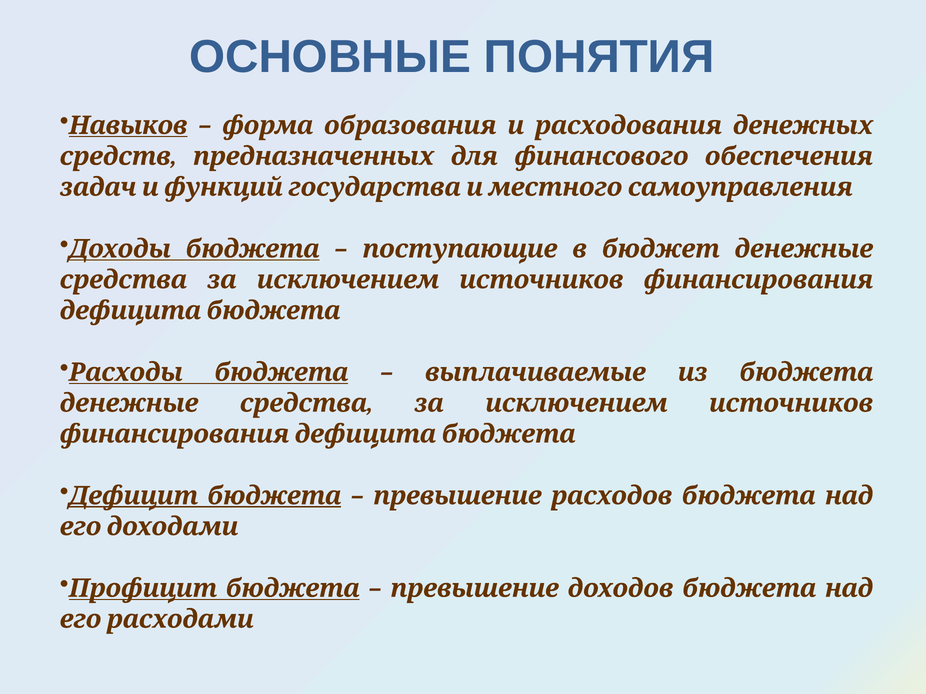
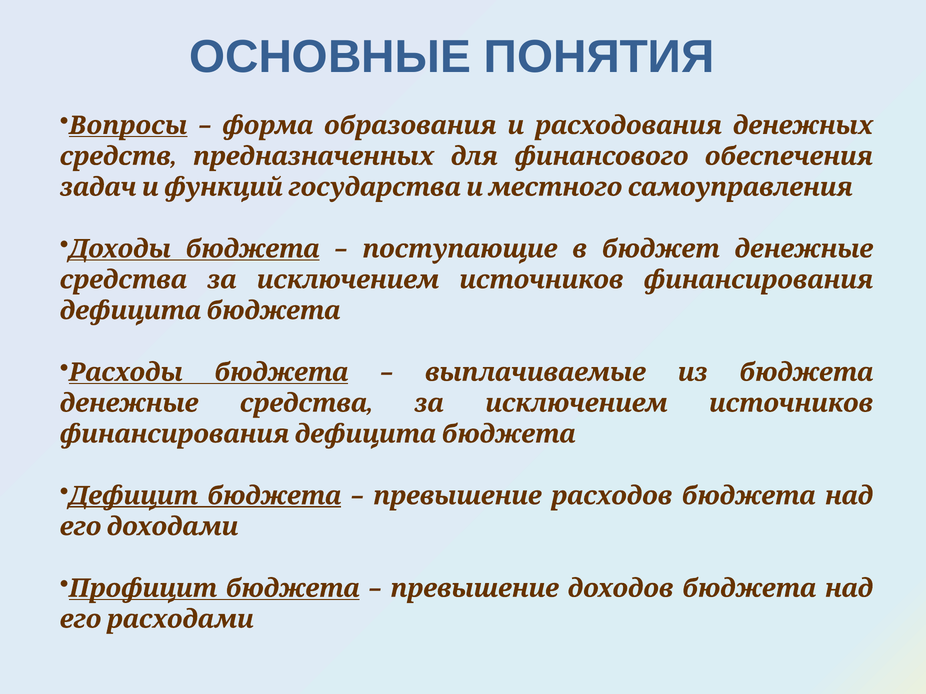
Навыков: Навыков -> Вопросы (128, 126)
